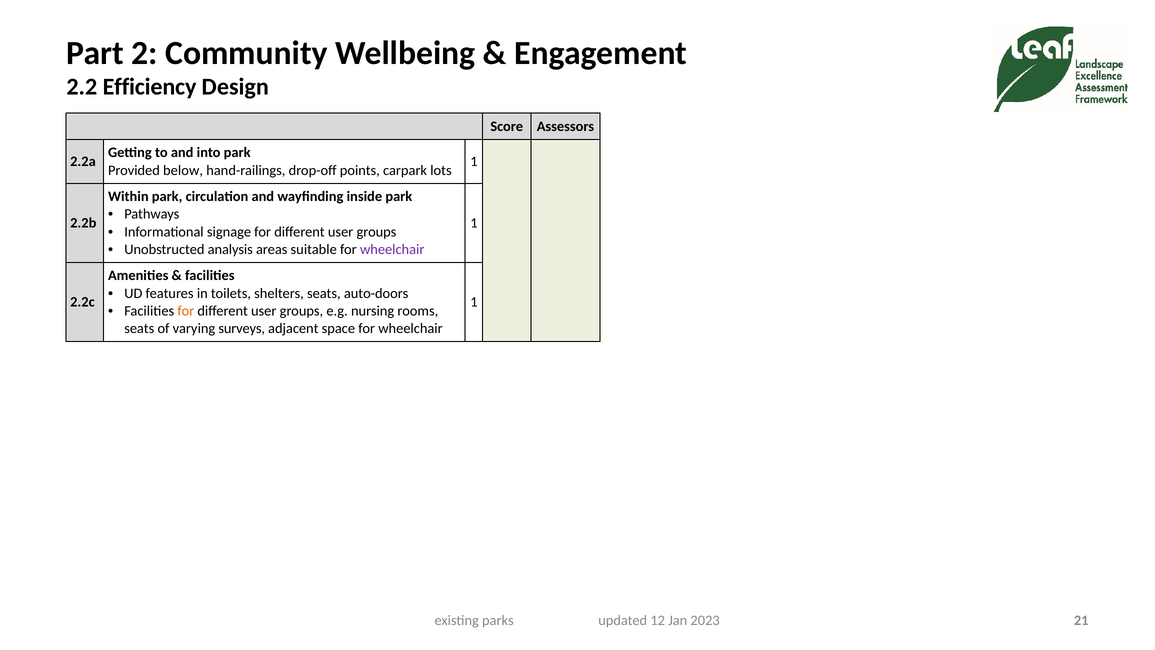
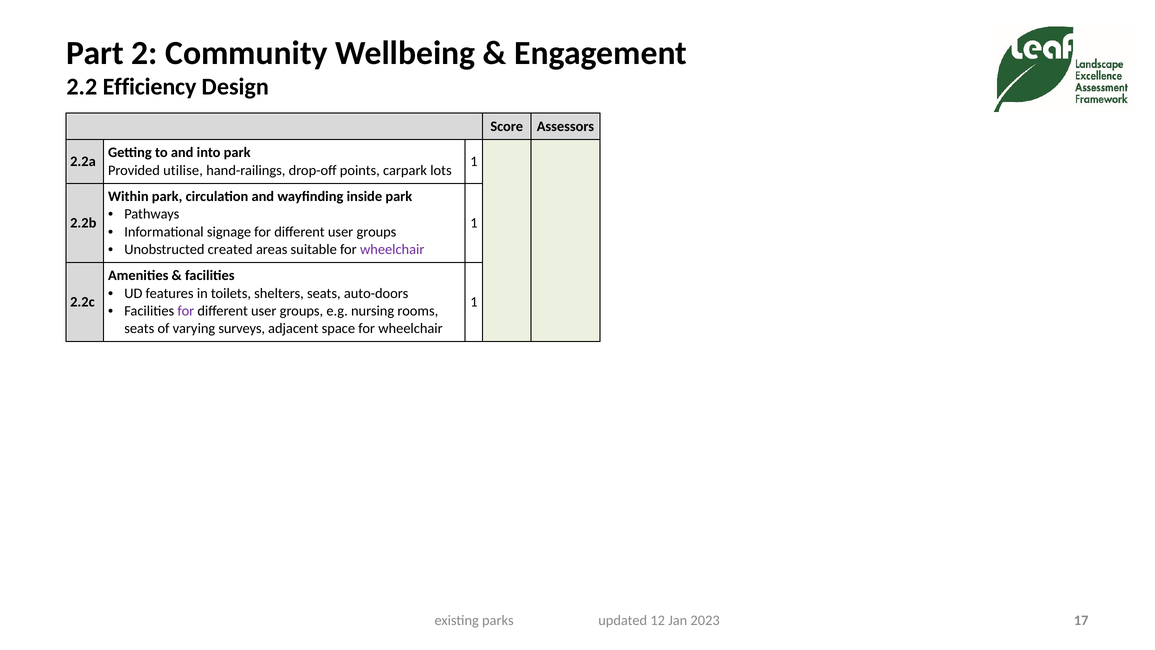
below: below -> utilise (183, 170)
analysis: analysis -> created (230, 249)
for colour: orange -> purple (186, 311)
21: 21 -> 17 (1081, 620)
